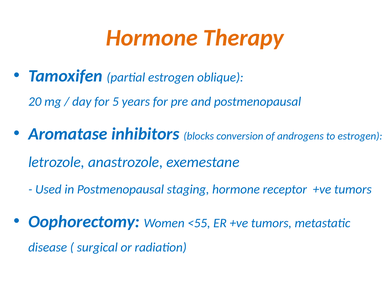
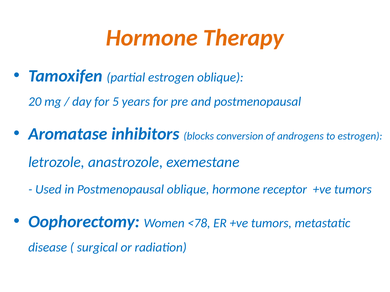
Postmenopausal staging: staging -> oblique (188, 190)
<55: <55 -> <78 (199, 223)
